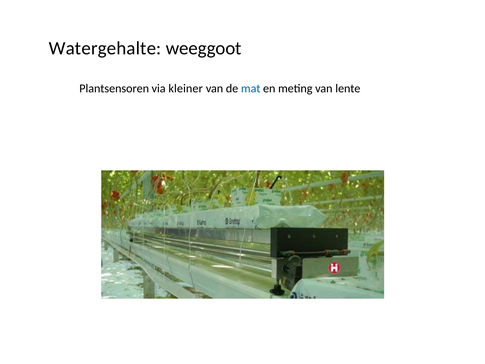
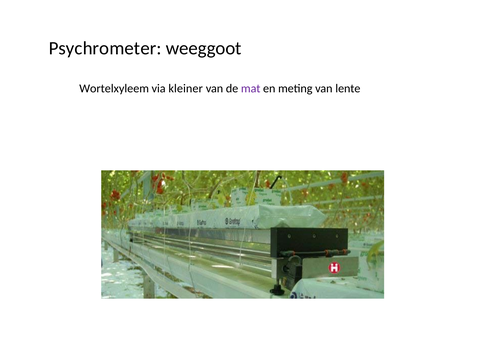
Watergehalte: Watergehalte -> Psychrometer (105, 48)
Plantsensoren: Plantsensoren -> Wortelxyleem (114, 88)
mat colour: blue -> purple (251, 88)
